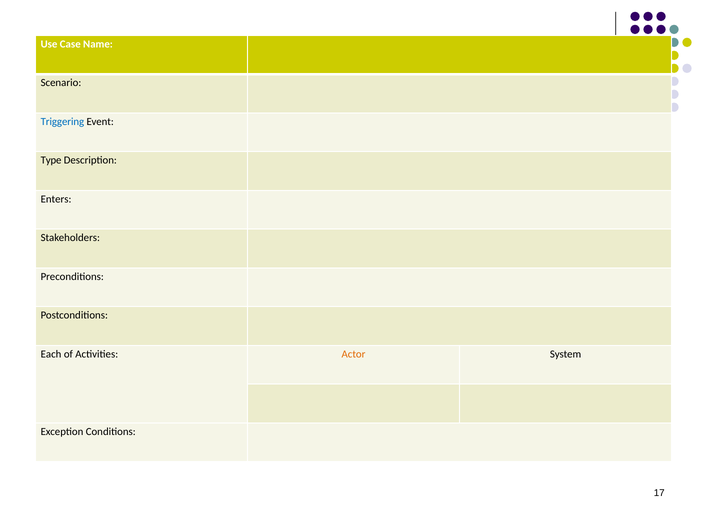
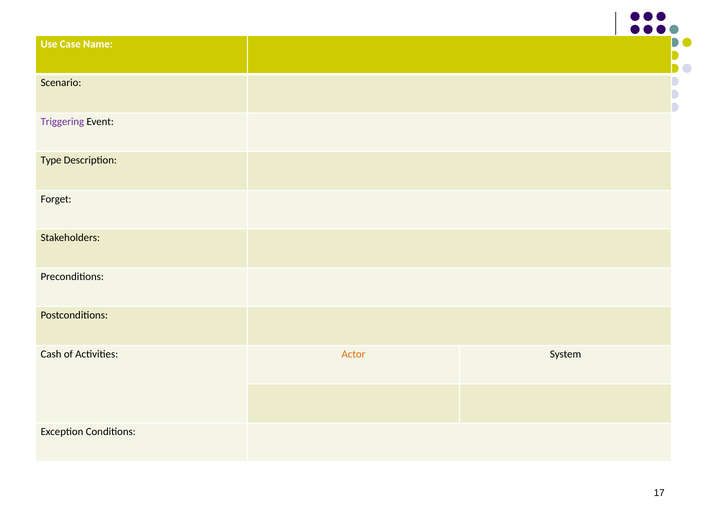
Triggering colour: blue -> purple (62, 122)
Enters: Enters -> Forget (56, 199)
Each: Each -> Cash (51, 354)
